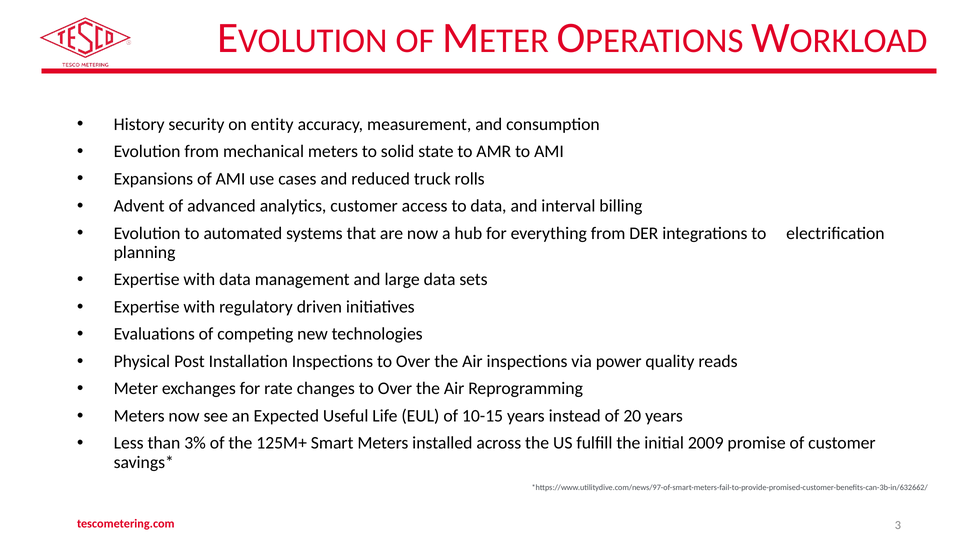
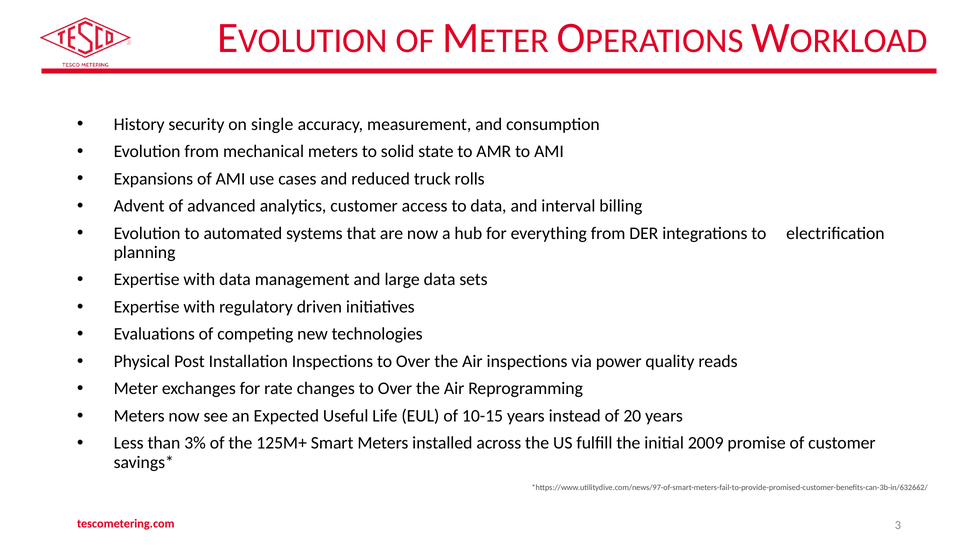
entity: entity -> single (272, 124)
